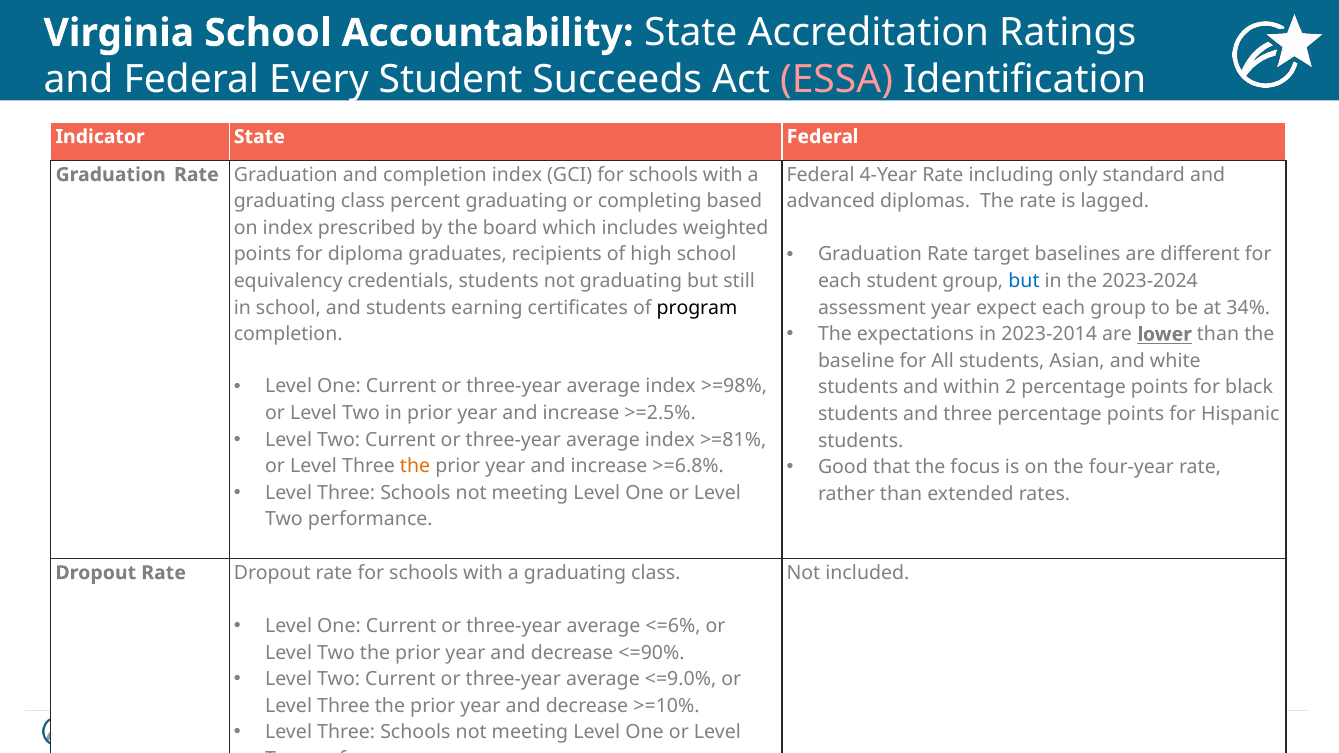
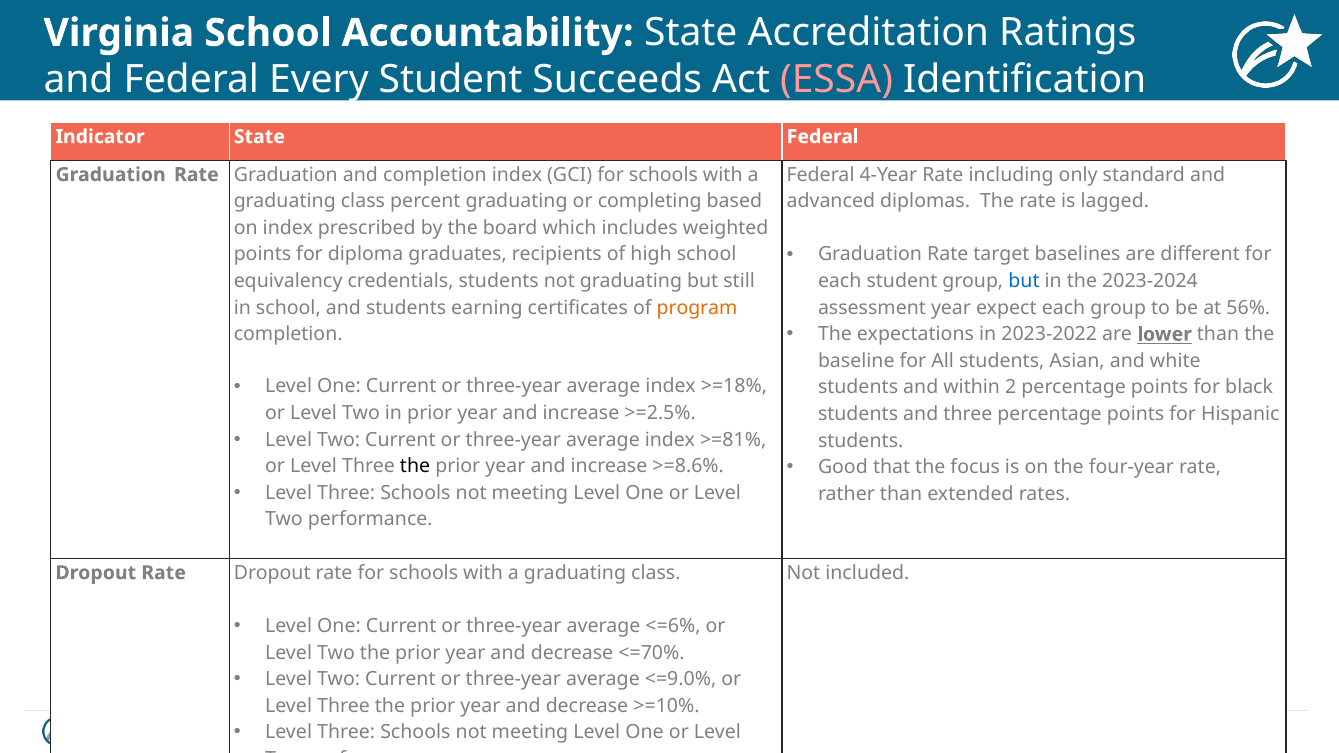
program colour: black -> orange (697, 308)
34%: 34% -> 56% (1248, 308)
2023-2014: 2023-2014 -> 2023-2022 (1049, 334)
>=98%: >=98% -> >=18% (734, 387)
the colour: orange -> black (415, 466)
>=6.8%: >=6.8% -> >=8.6% (688, 466)
<=90%: <=90% -> <=70% (652, 653)
